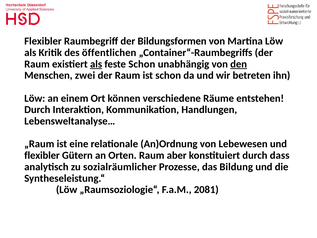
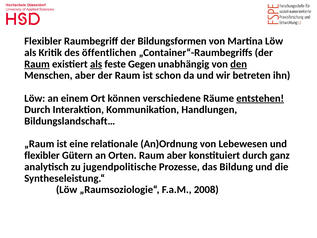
Raum underline: none -> present (37, 64)
feste Schon: Schon -> Gegen (142, 64)
Menschen zwei: zwei -> aber (85, 75)
entstehen underline: none -> present (260, 98)
Lebensweltanalyse…: Lebensweltanalyse… -> Bildungslandschaft… (70, 121)
dass: dass -> ganz (280, 155)
sozialräumlicher: sozialräumlicher -> jugendpolitische (120, 167)
2081: 2081 -> 2008 (206, 189)
